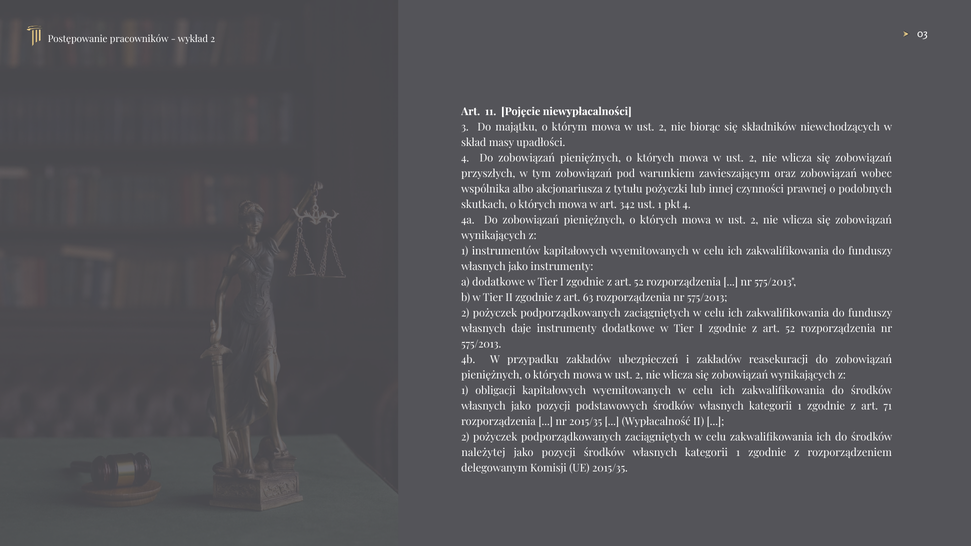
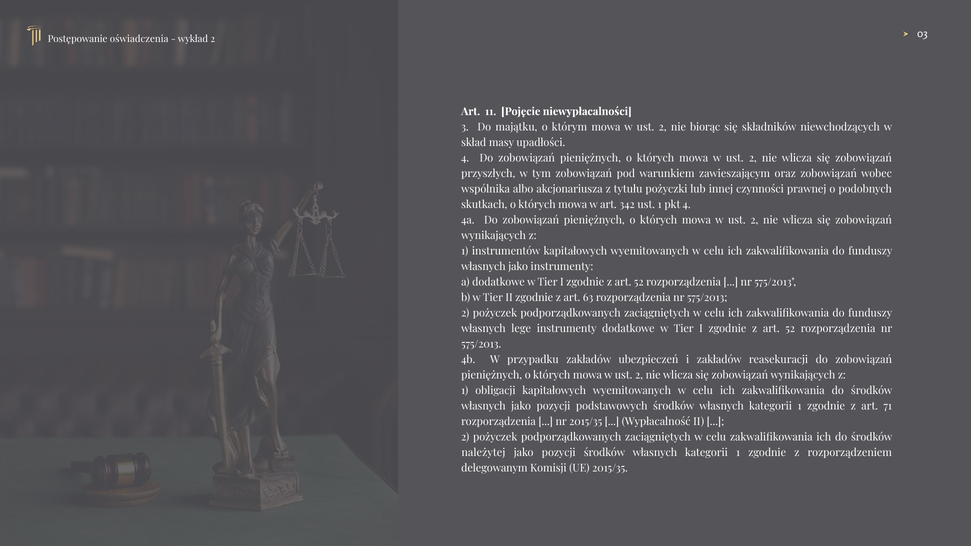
pracowników: pracowników -> oświadczenia (139, 39)
daje: daje -> lege (521, 329)
